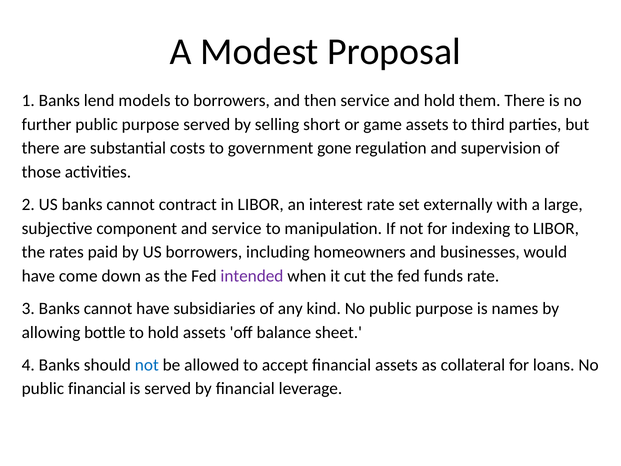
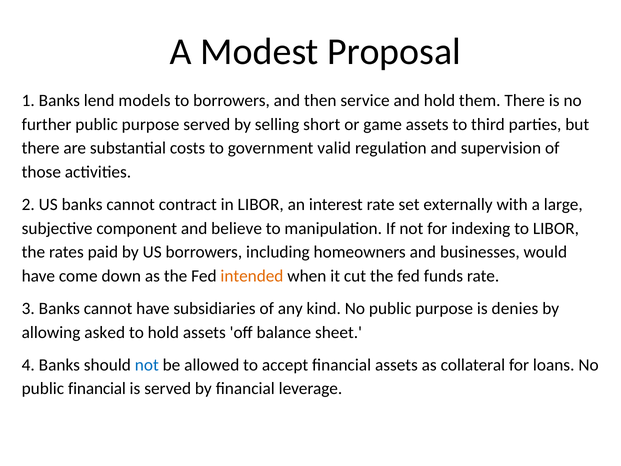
gone: gone -> valid (334, 148)
and service: service -> believe (237, 228)
intended colour: purple -> orange (252, 276)
names: names -> denies (515, 308)
bottle: bottle -> asked (105, 332)
